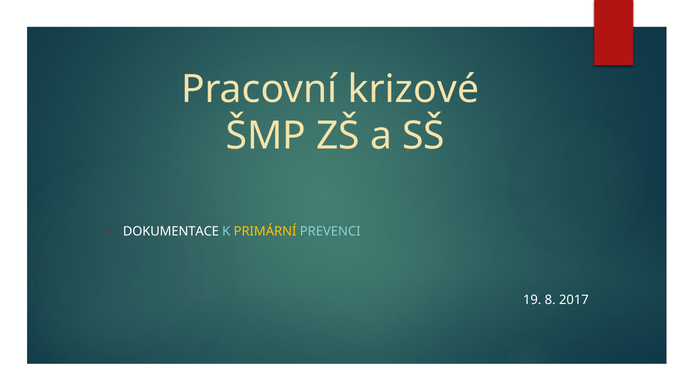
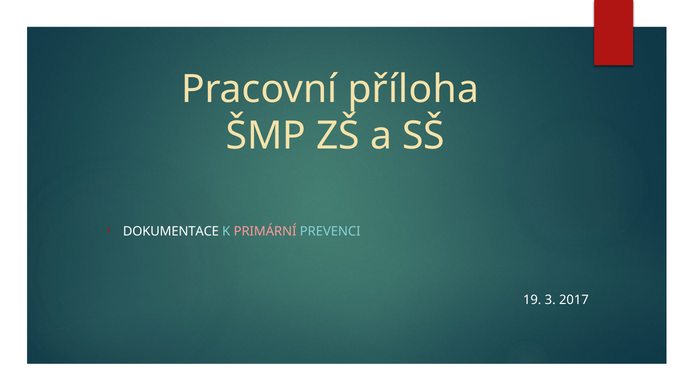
krizové: krizové -> příloha (413, 89)
PRIMÁRNÍ colour: yellow -> pink (265, 231)
8: 8 -> 3 (550, 299)
